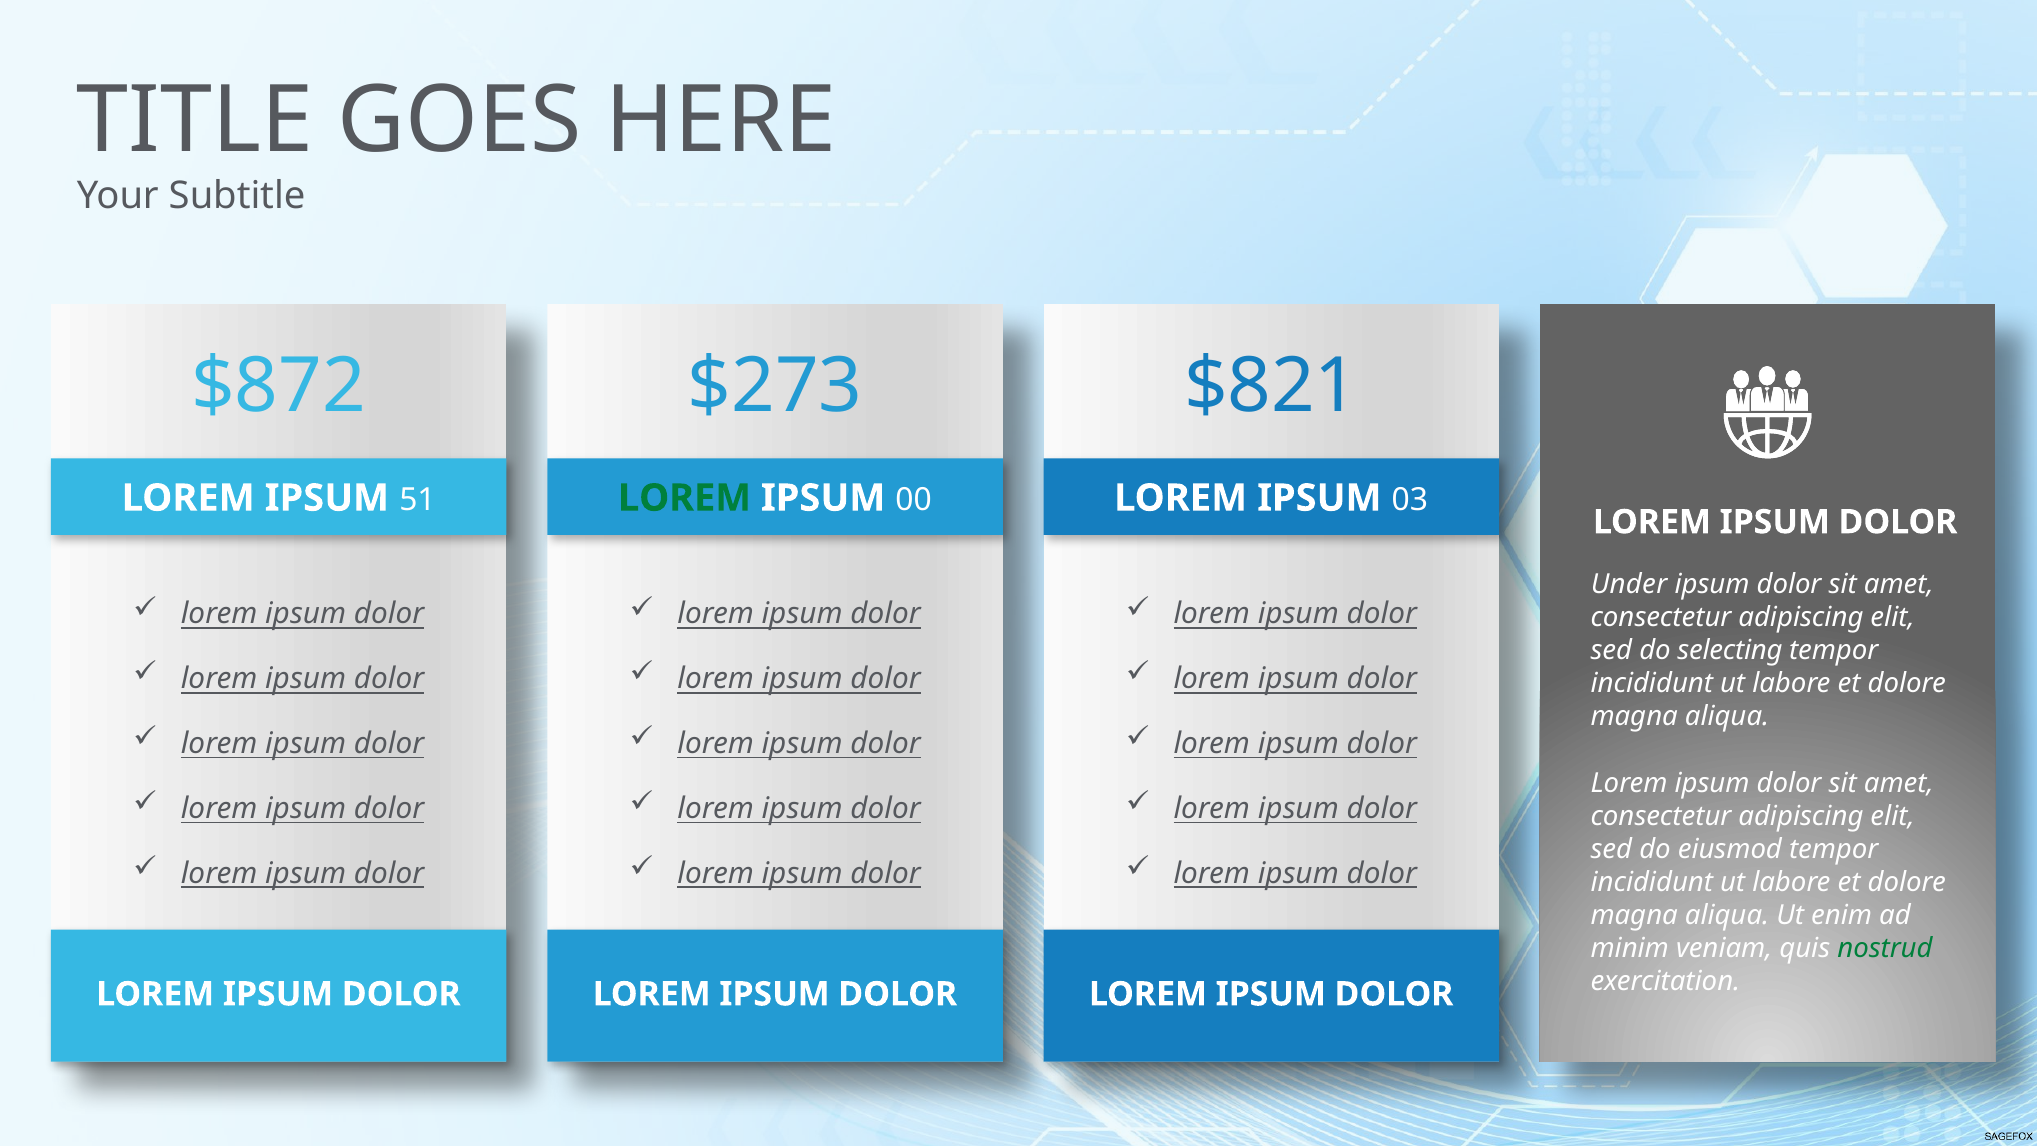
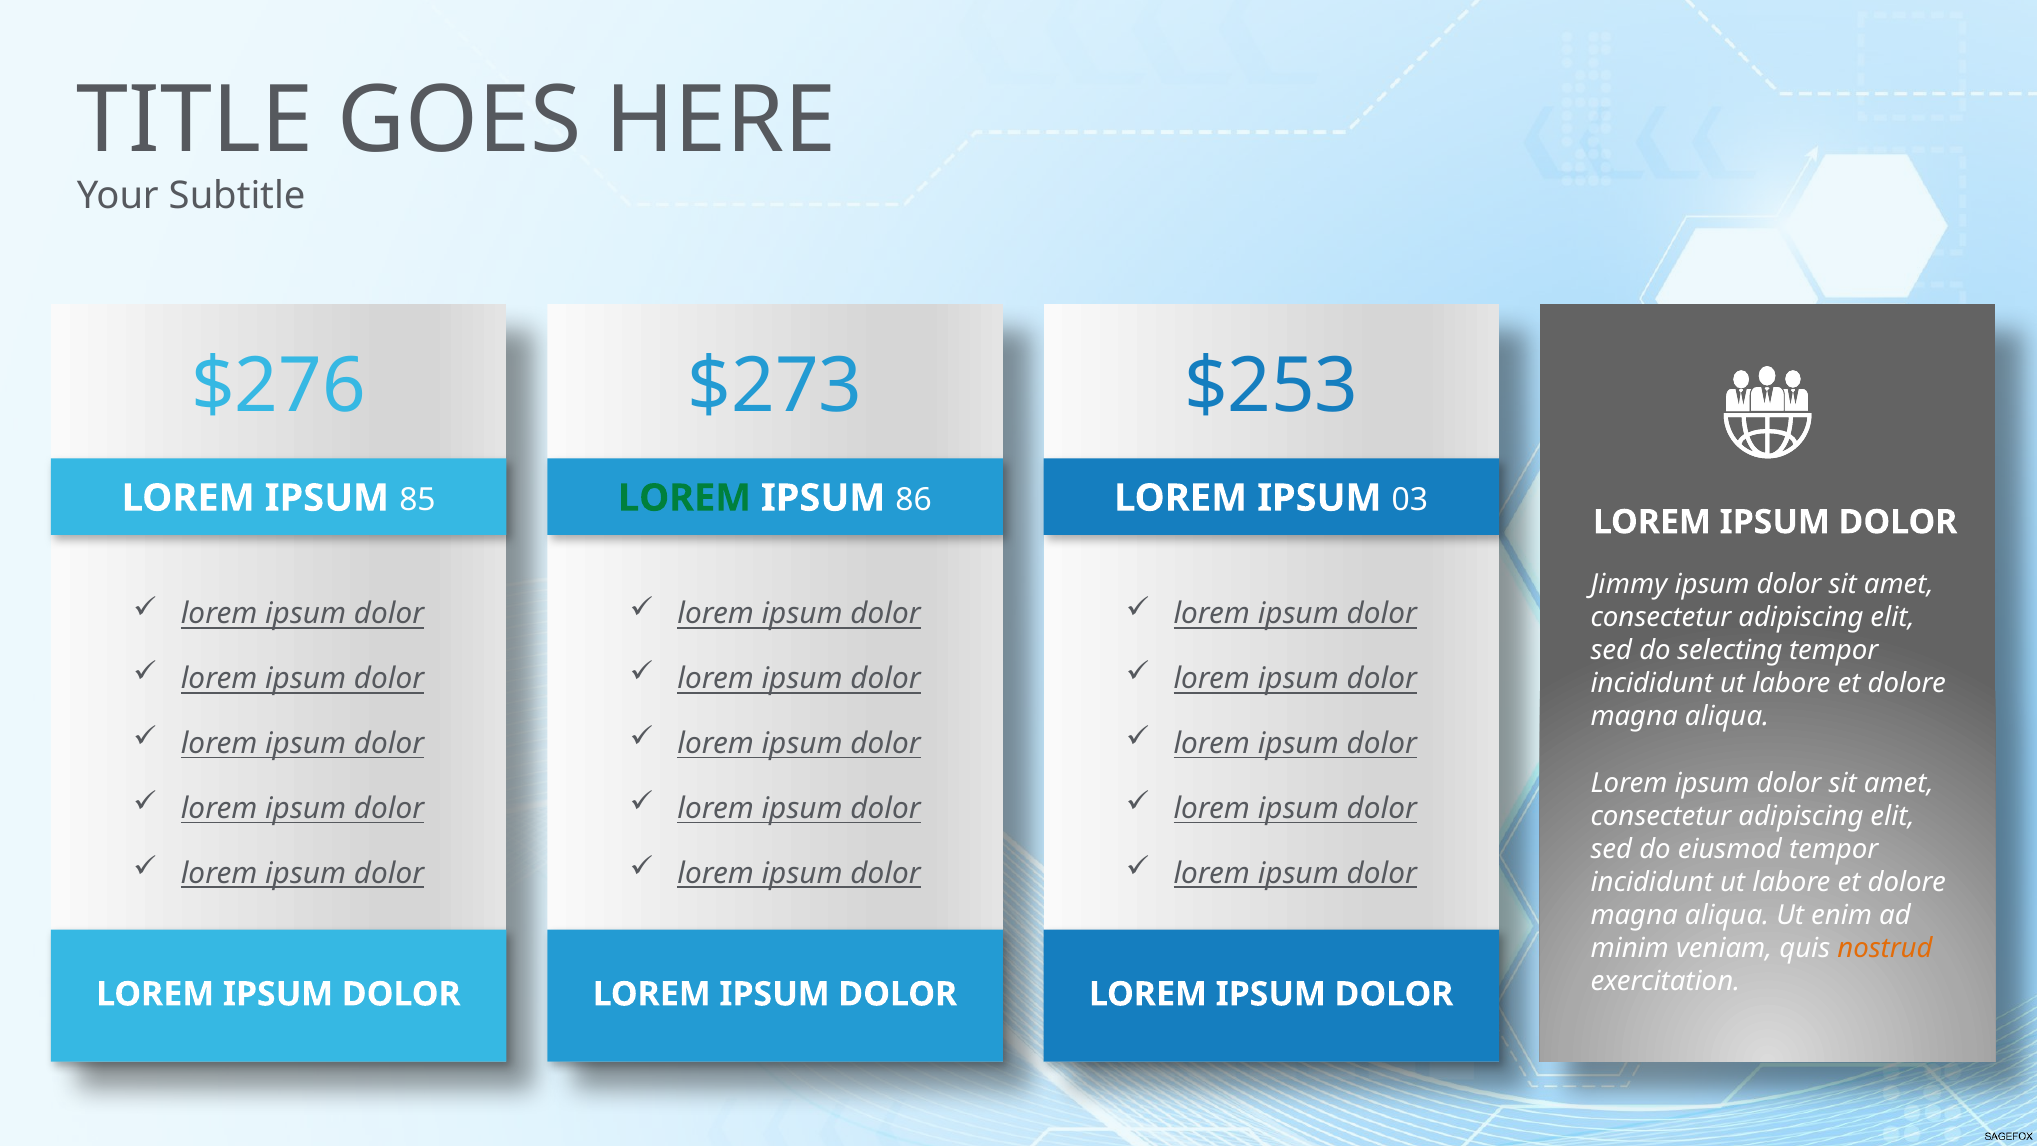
$872: $872 -> $276 (279, 386)
$821: $821 -> $253 (1271, 386)
51: 51 -> 85 (417, 500)
00: 00 -> 86 (914, 500)
Under: Under -> Jimmy (1629, 584)
nostrud colour: green -> orange (1885, 949)
